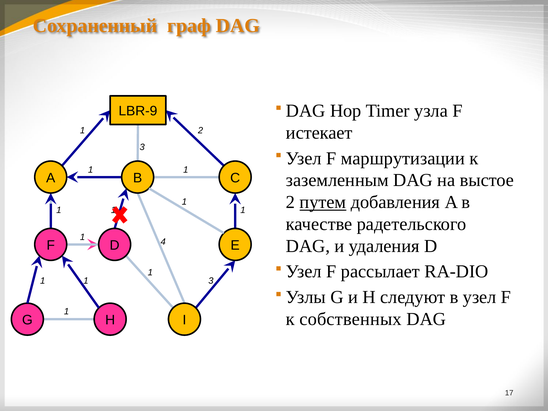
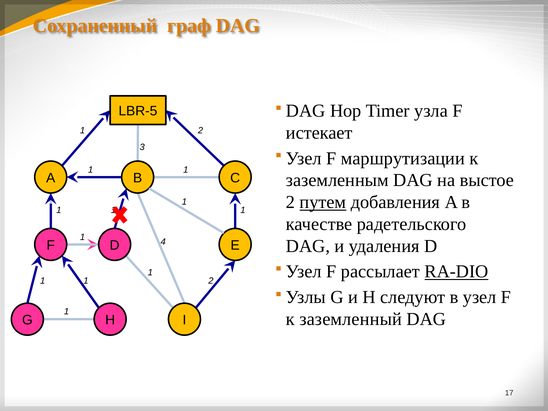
LBR-9: LBR-9 -> LBR-5 (138, 111)
RA-DIO underline: none -> present (456, 272)
3: 3 -> 2 (211, 281)
собственных: собственных -> заземленный (351, 319)
